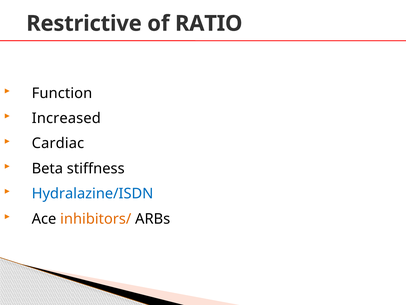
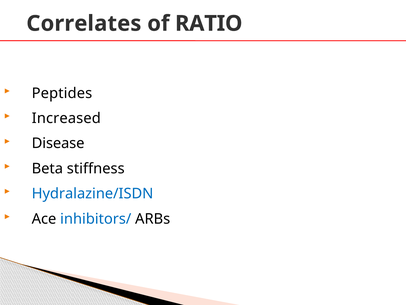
Restrictive: Restrictive -> Correlates (84, 23)
Function: Function -> Peptides (62, 93)
Cardiac: Cardiac -> Disease (58, 143)
inhibitors/ colour: orange -> blue (96, 219)
